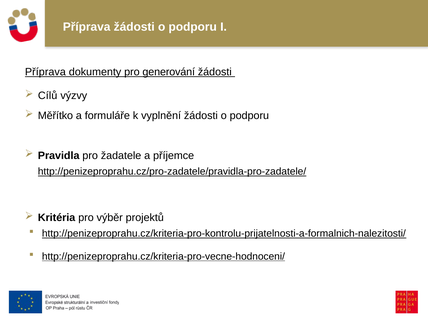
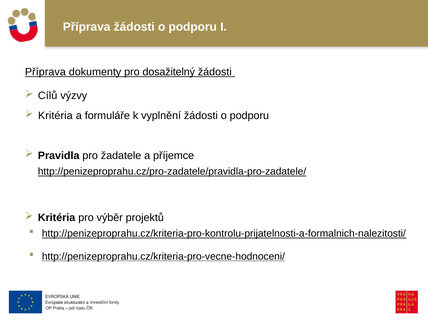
generování: generování -> dosažitelný (169, 72)
Měřítko: Měřítko -> Kritéria (55, 116)
